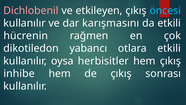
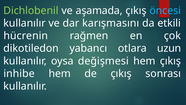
Dichlobenil colour: pink -> light green (31, 11)
etkileyen: etkileyen -> aşamada (99, 11)
otlara etkili: etkili -> uzun (169, 48)
herbisitler: herbisitler -> değişmesi (103, 61)
